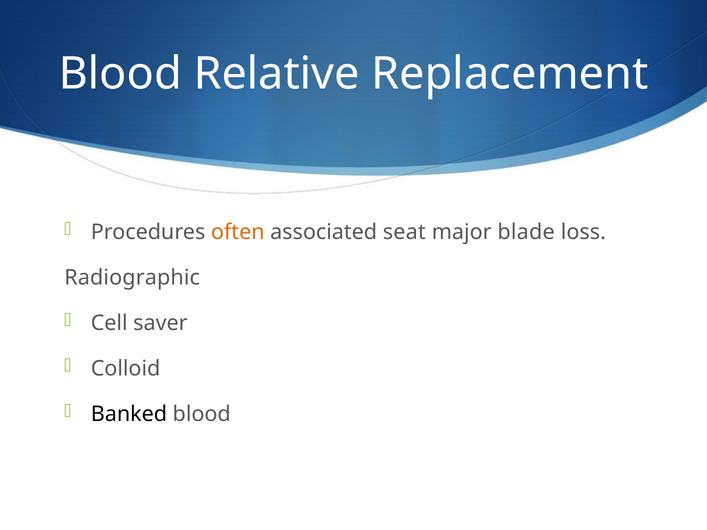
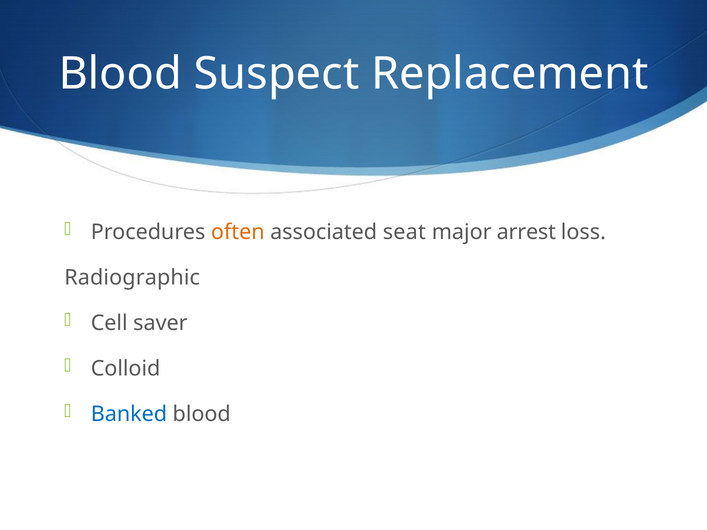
Relative: Relative -> Suspect (276, 74)
blade: blade -> arrest (526, 232)
Banked colour: black -> blue (129, 414)
